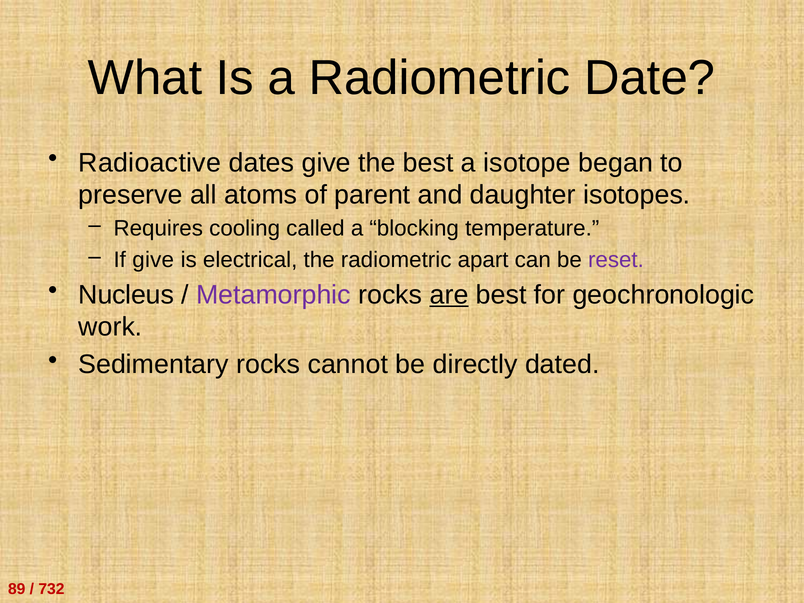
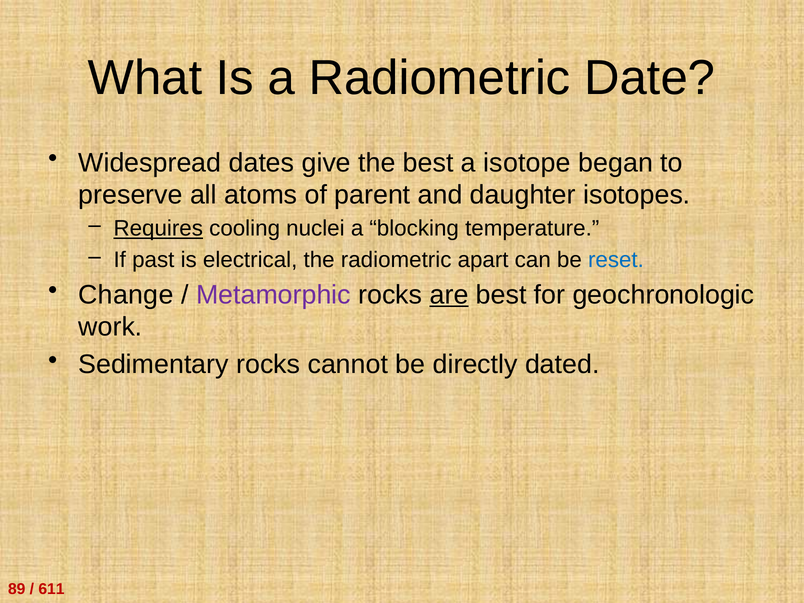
Radioactive: Radioactive -> Widespread (150, 163)
Requires underline: none -> present (158, 228)
called: called -> nuclei (315, 228)
If give: give -> past (153, 260)
reset colour: purple -> blue (616, 260)
Nucleus: Nucleus -> Change (126, 295)
732: 732 -> 611 (51, 589)
